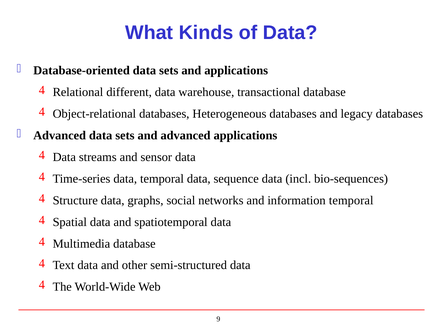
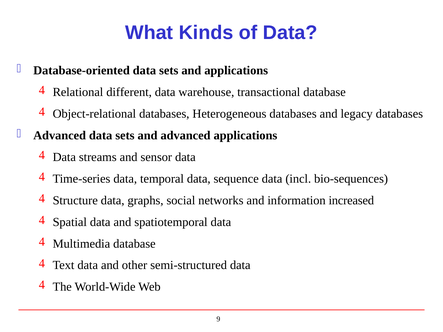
information temporal: temporal -> increased (351, 200)
